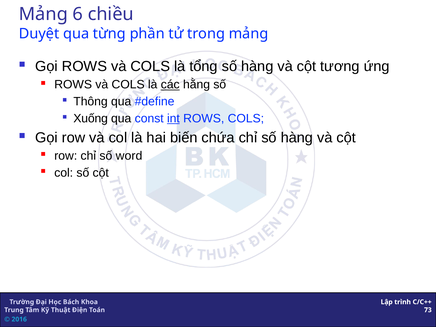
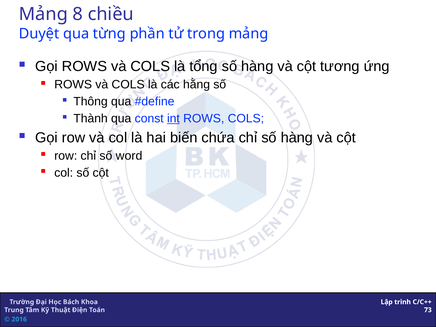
6: 6 -> 8 (78, 14)
các underline: present -> none (170, 85)
Xuống: Xuống -> Thành (91, 119)
